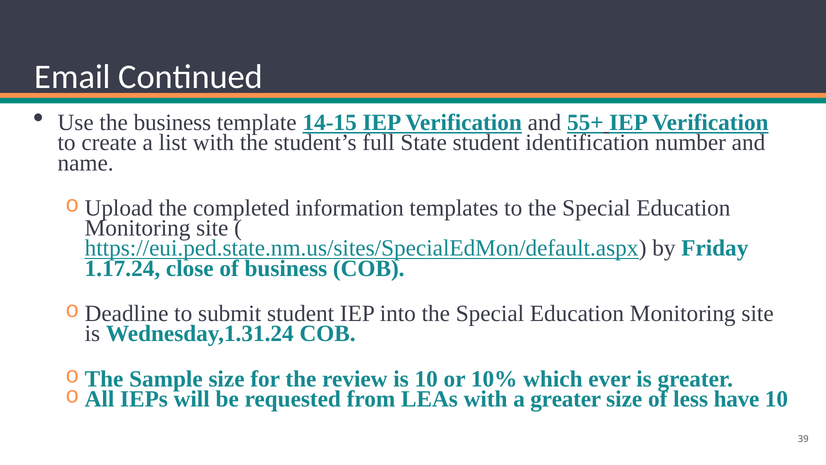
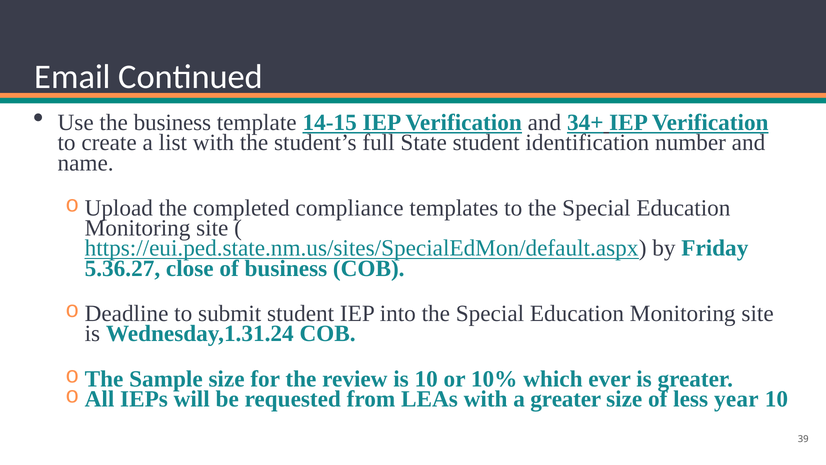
55+: 55+ -> 34+ (585, 122)
information: information -> compliance (350, 208)
1.17.24: 1.17.24 -> 5.36.27 (122, 268)
have: have -> year (736, 399)
